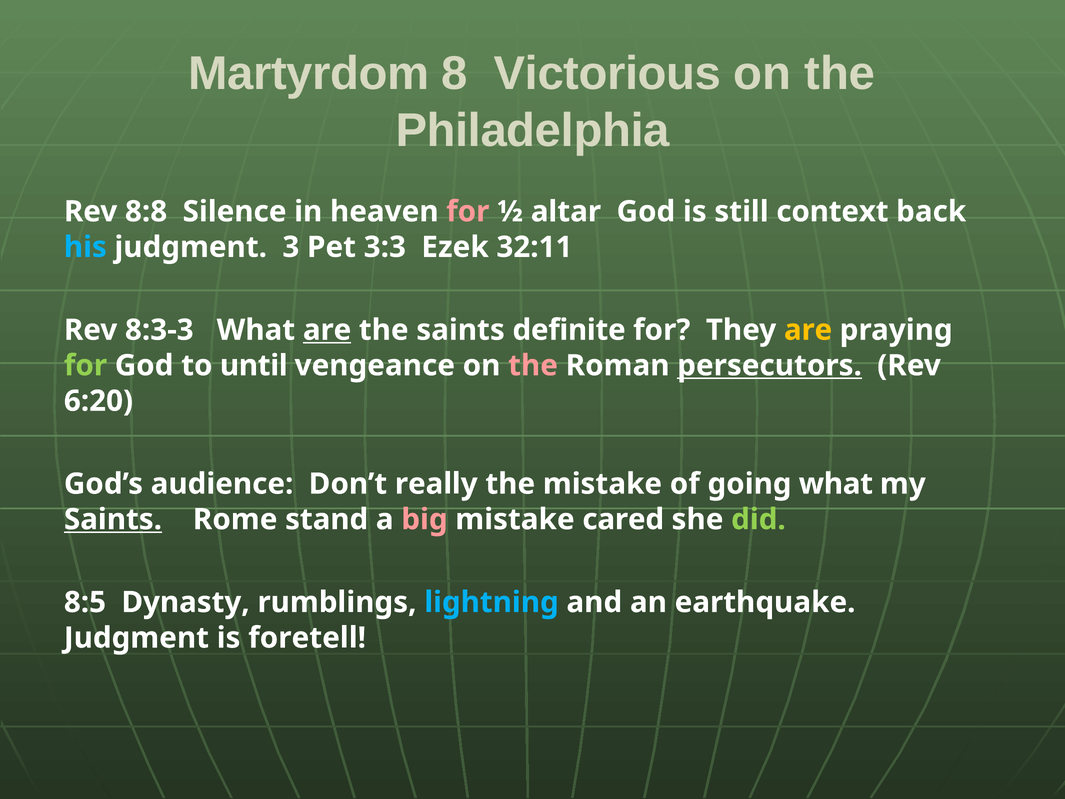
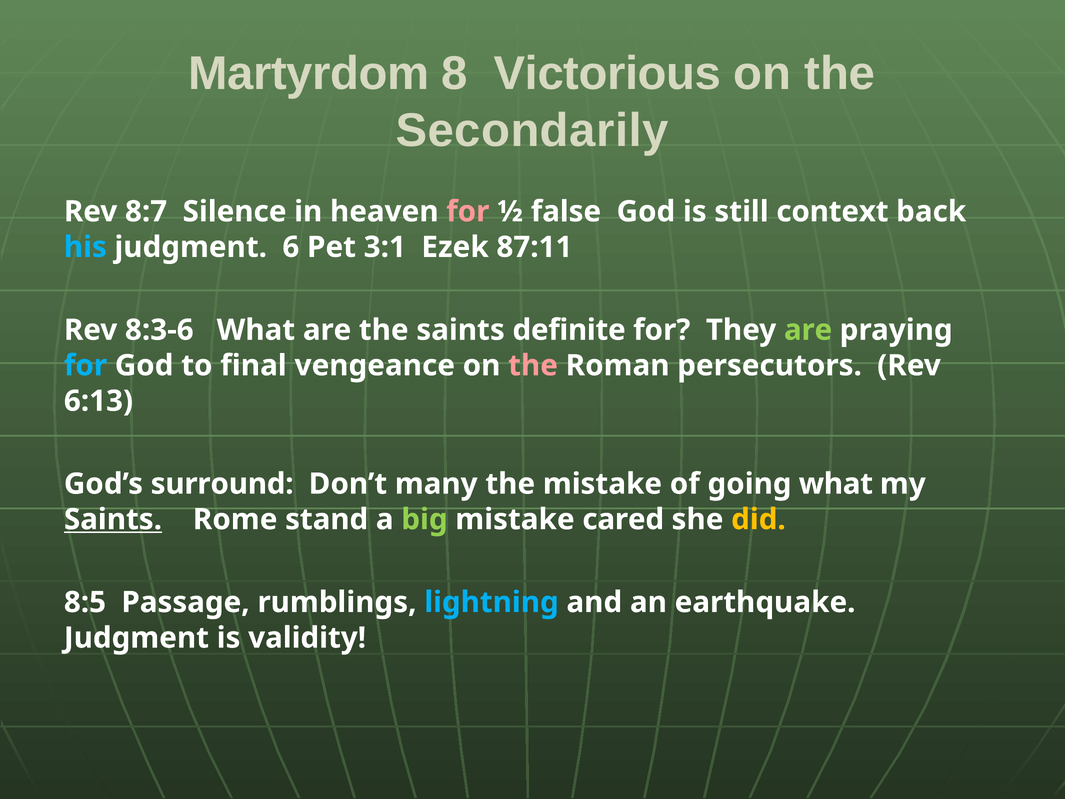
Philadelphia: Philadelphia -> Secondarily (532, 130)
8:8: 8:8 -> 8:7 (146, 212)
altar: altar -> false (566, 212)
3: 3 -> 6 (291, 247)
3:3: 3:3 -> 3:1 (385, 247)
32:11: 32:11 -> 87:11 (534, 247)
8:3-3: 8:3-3 -> 8:3-6 (159, 330)
are underline: present -> none (327, 330)
are colour: yellow -> light green (808, 330)
for colour: light green -> light blue (85, 365)
until: until -> final (254, 365)
persecutors underline: present -> none (770, 365)
6:20: 6:20 -> 6:13 (98, 401)
audience: audience -> surround (222, 484)
really: really -> many (436, 484)
big colour: pink -> light green (424, 519)
did colour: light green -> yellow (758, 519)
Dynasty: Dynasty -> Passage (186, 602)
foretell: foretell -> validity (307, 638)
